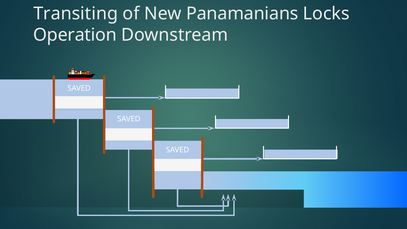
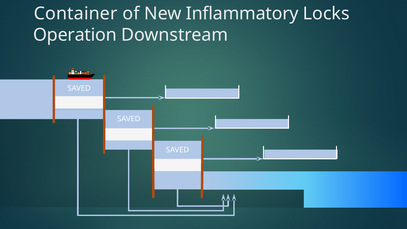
Transiting: Transiting -> Container (76, 13)
Panamanians: Panamanians -> Inflammatory (242, 13)
